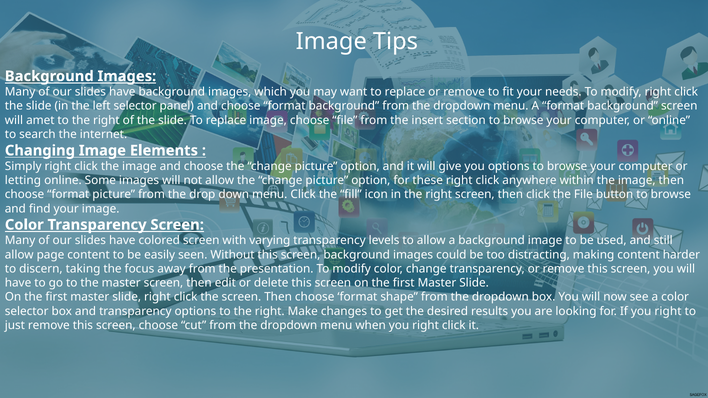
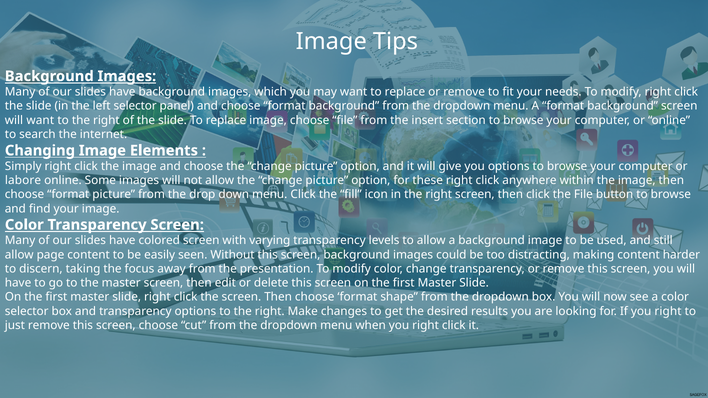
will amet: amet -> want (40, 120)
letting: letting -> labore (23, 180)
